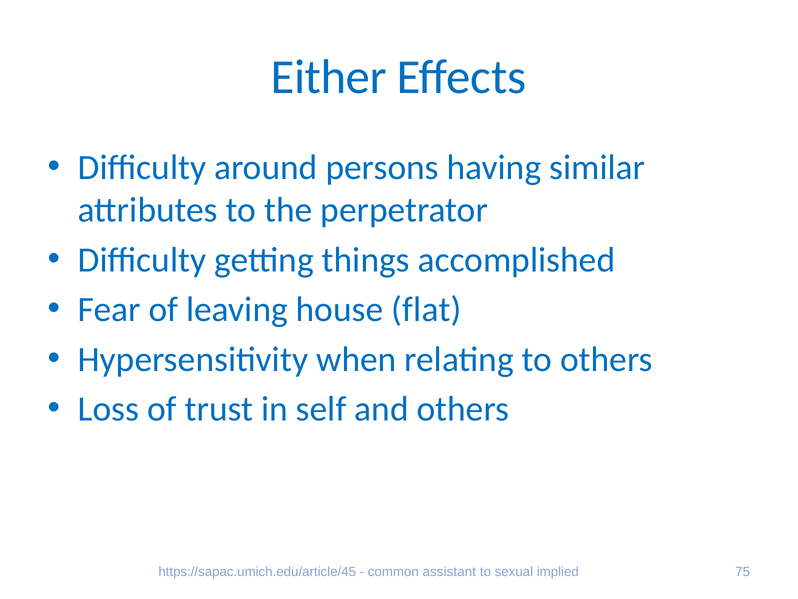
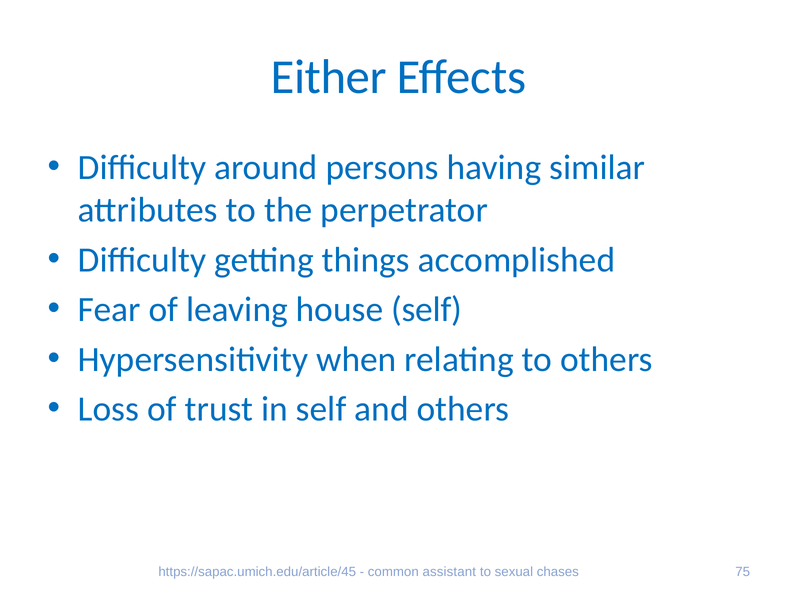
house flat: flat -> self (427, 309)
implied: implied -> chases (558, 572)
